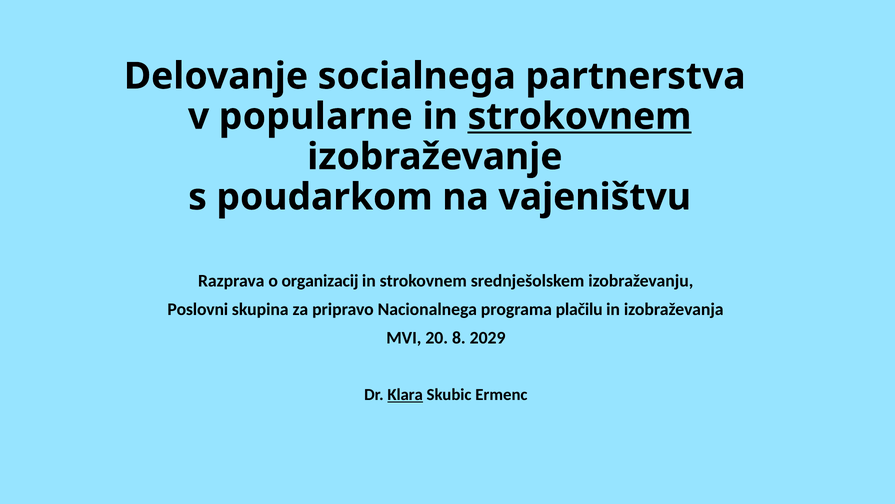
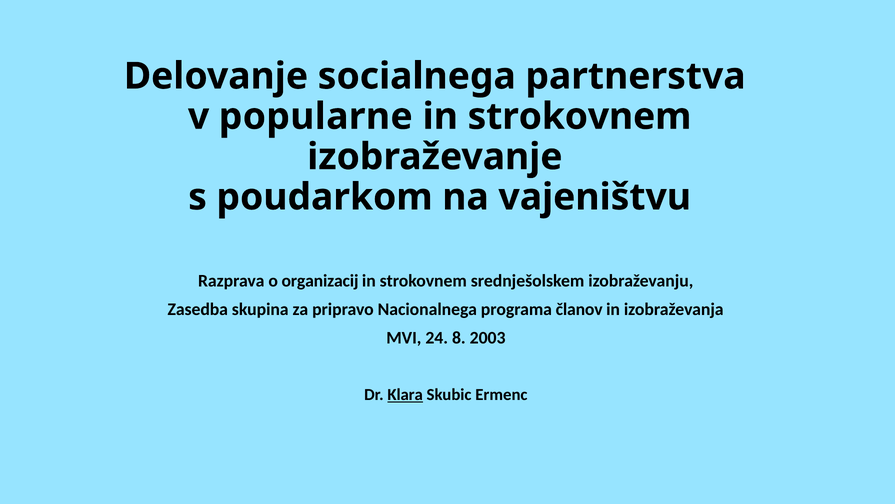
strokovnem underline: present -> none (580, 116)
Poslovni: Poslovni -> Zasedba (198, 309)
plačilu: plačilu -> članov (579, 309)
20: 20 -> 24 (437, 338)
2029: 2029 -> 2003 (488, 338)
